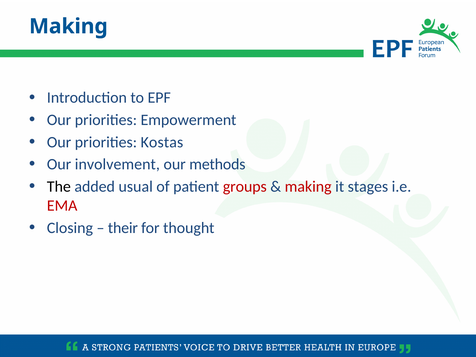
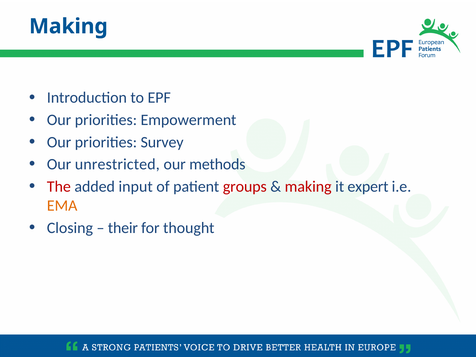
Kostas: Kostas -> Survey (162, 142)
involvement: involvement -> unrestricted (117, 164)
The colour: black -> red (59, 187)
usual: usual -> input (136, 187)
stages: stages -> expert (368, 187)
EMA colour: red -> orange (62, 206)
